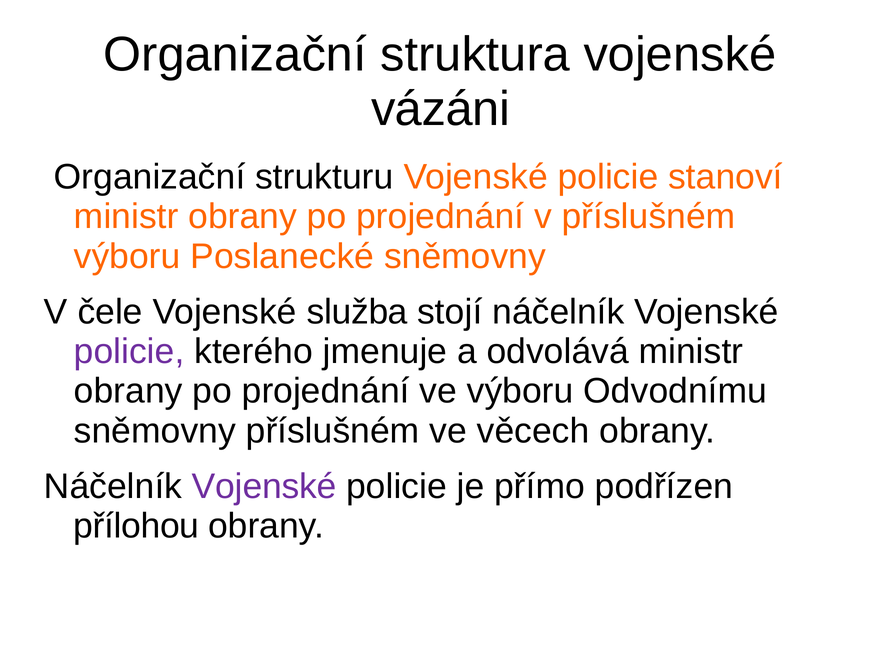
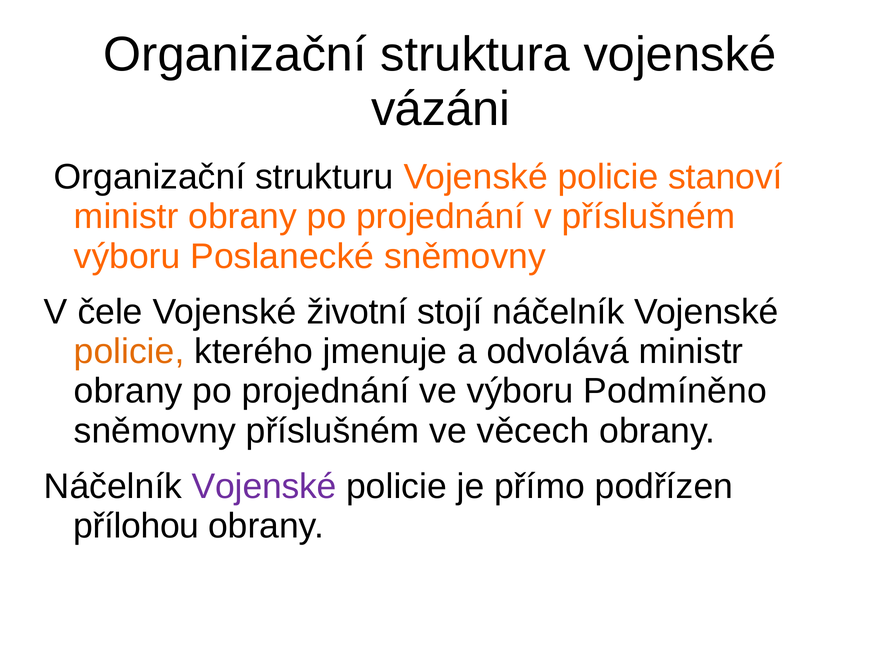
služba: služba -> životní (357, 312)
policie colour: purple -> orange (129, 351)
Odvodnímu: Odvodnímu -> Podmíněno (675, 391)
